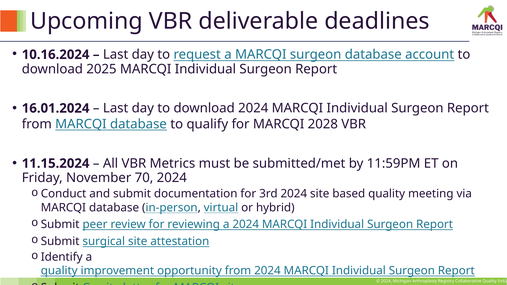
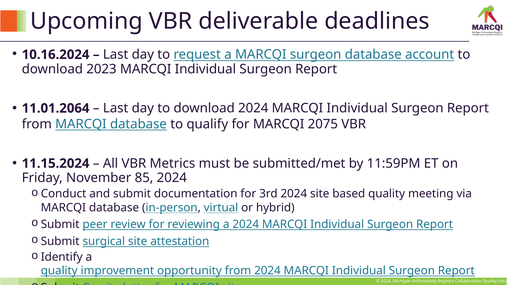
2025: 2025 -> 2023 (101, 69)
16.01.2024: 16.01.2024 -> 11.01.2064 (56, 108)
2028: 2028 -> 2075 (323, 124)
70: 70 -> 85 (144, 178)
